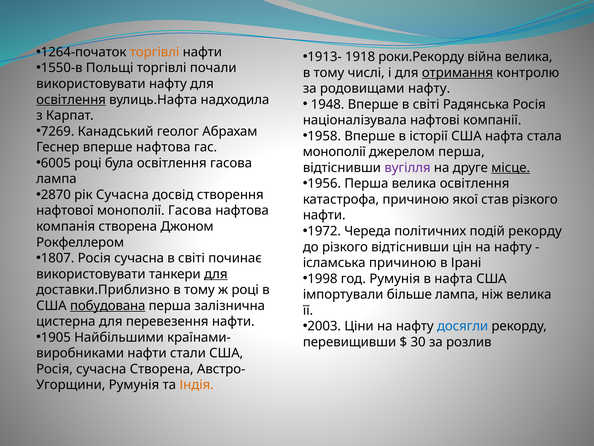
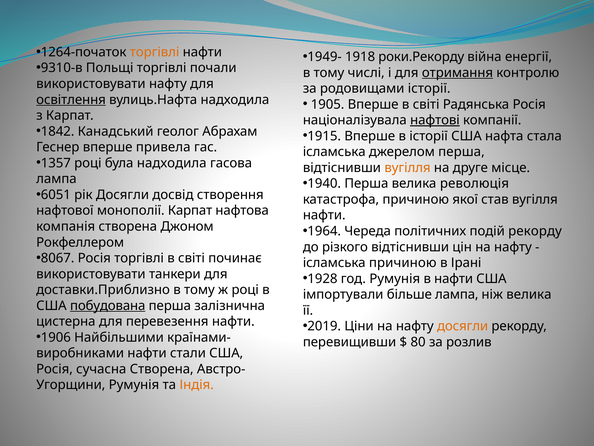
1913-: 1913- -> 1949- (325, 57)
війна велика: велика -> енергії (529, 57)
1550-в: 1550-в -> 9310-в (62, 68)
родовищами нафту: нафту -> історії (429, 88)
1948: 1948 -> 1905 (328, 104)
нафтові underline: none -> present (435, 120)
7269: 7269 -> 1842 (58, 131)
1958: 1958 -> 1915 (324, 136)
вперше нафтова: нафтова -> привела (163, 147)
монополії: монополії -> ісламська (334, 152)
6005: 6005 -> 1357 (56, 163)
була освітлення: освітлення -> надходила (172, 163)
вугілля colour: purple -> orange (408, 168)
місце underline: present -> none (511, 168)
1956: 1956 -> 1940 (324, 183)
велика освітлення: освітлення -> революція (474, 183)
2870: 2870 -> 6051 (56, 195)
рік Сучасна: Сучасна -> Досягли (123, 195)
став різкого: різкого -> вугілля (535, 199)
монополії Гасова: Гасова -> Карпат (190, 210)
1972: 1972 -> 1964 (324, 231)
1807: 1807 -> 8067 (58, 258)
сучасна: сучасна -> торгівлі (139, 258)
для underline: present -> none (216, 274)
1998: 1998 -> 1928 (322, 278)
в нафта: нафта -> нафти (454, 278)
2003: 2003 -> 2019 (324, 326)
досягли colour: blue -> orange (463, 326)
1905: 1905 -> 1906 (56, 337)
30: 30 -> 80 (418, 342)
